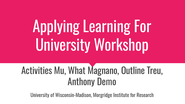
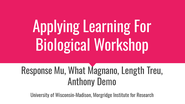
University: University -> Biological (63, 46)
Activities: Activities -> Response (37, 71)
Outline: Outline -> Length (133, 71)
